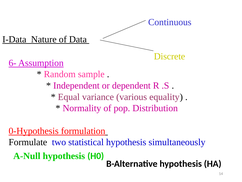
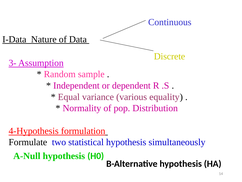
6-: 6- -> 3- (13, 63)
0-Hypothesis: 0-Hypothesis -> 4-Hypothesis (34, 131)
